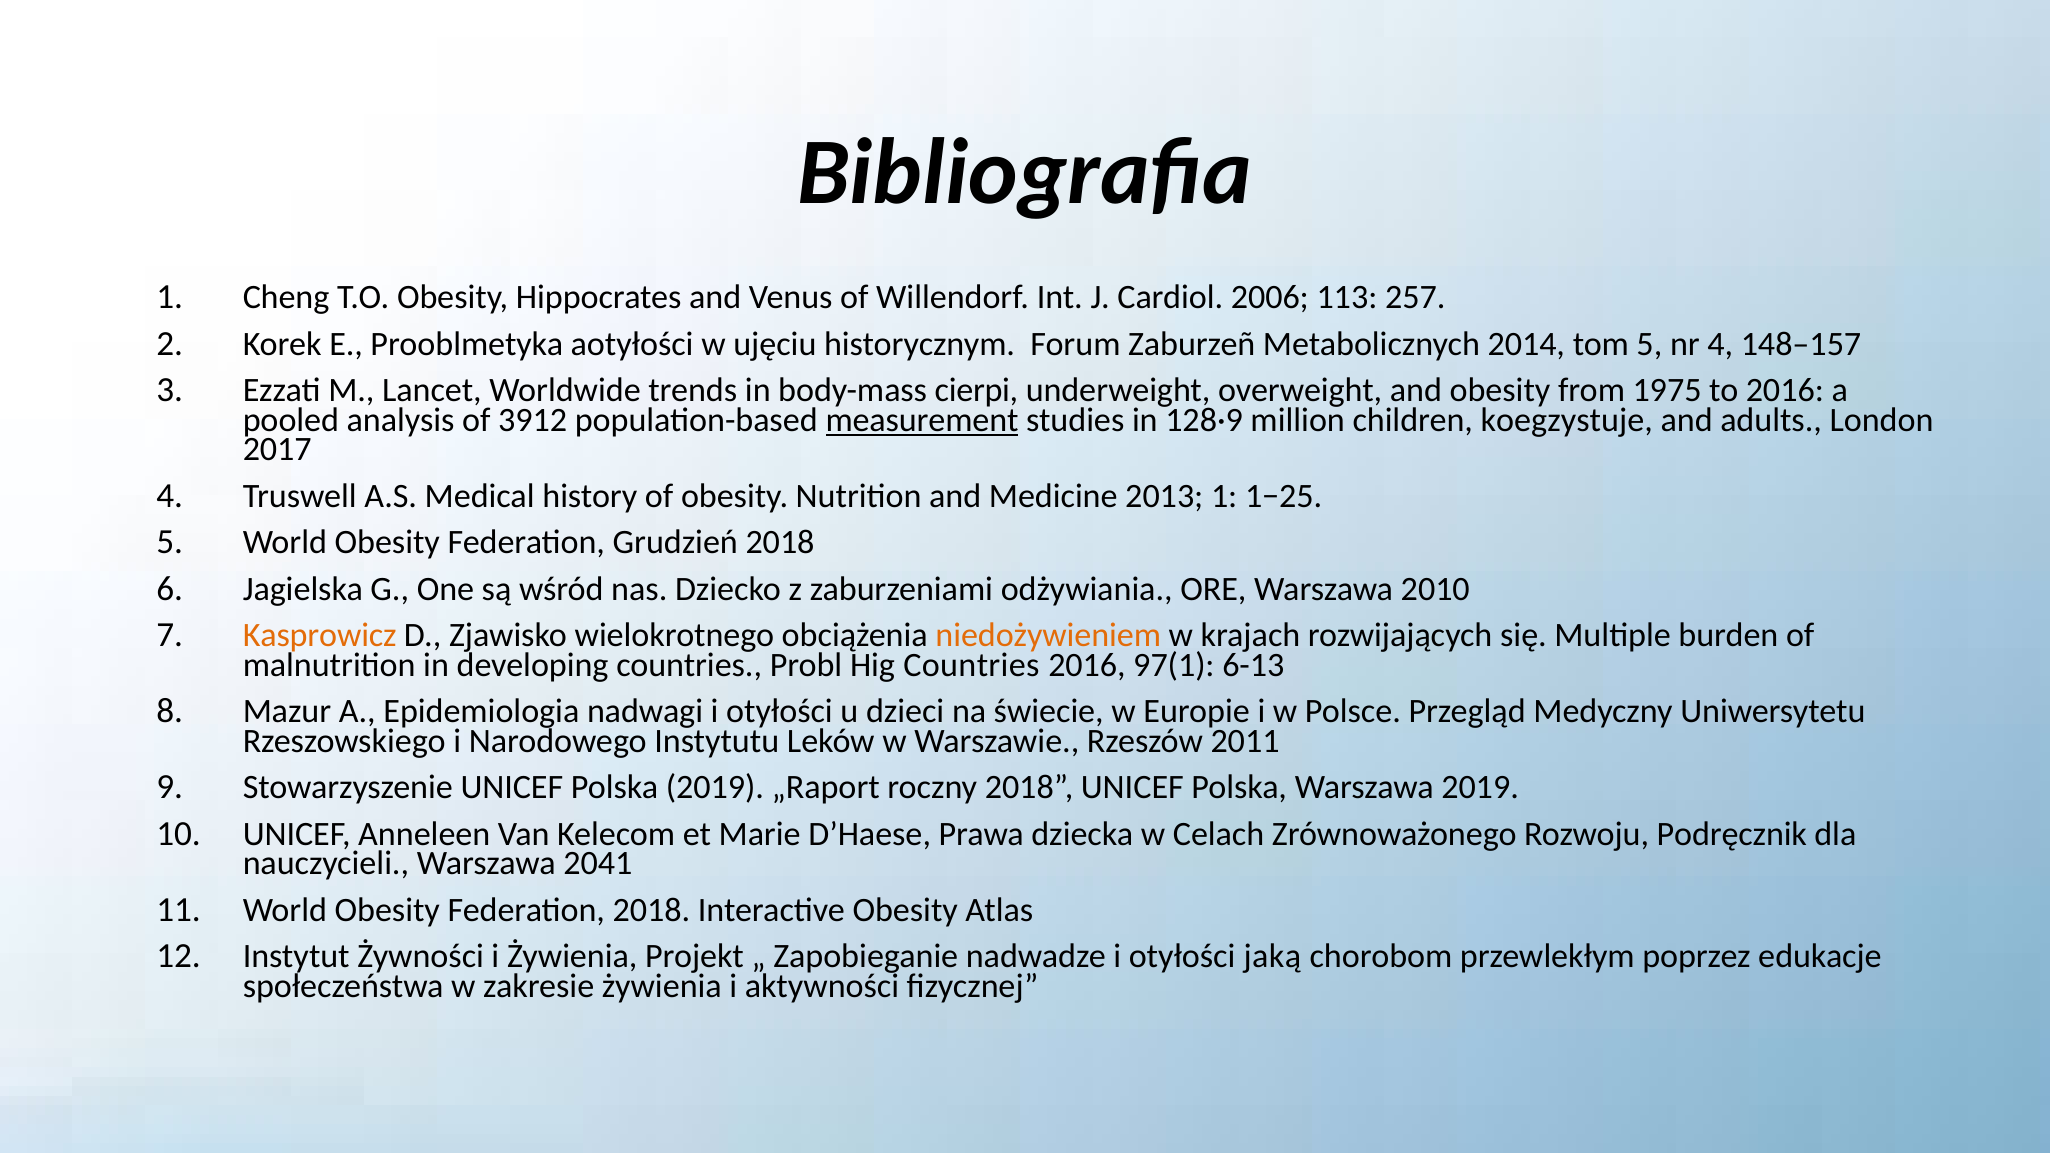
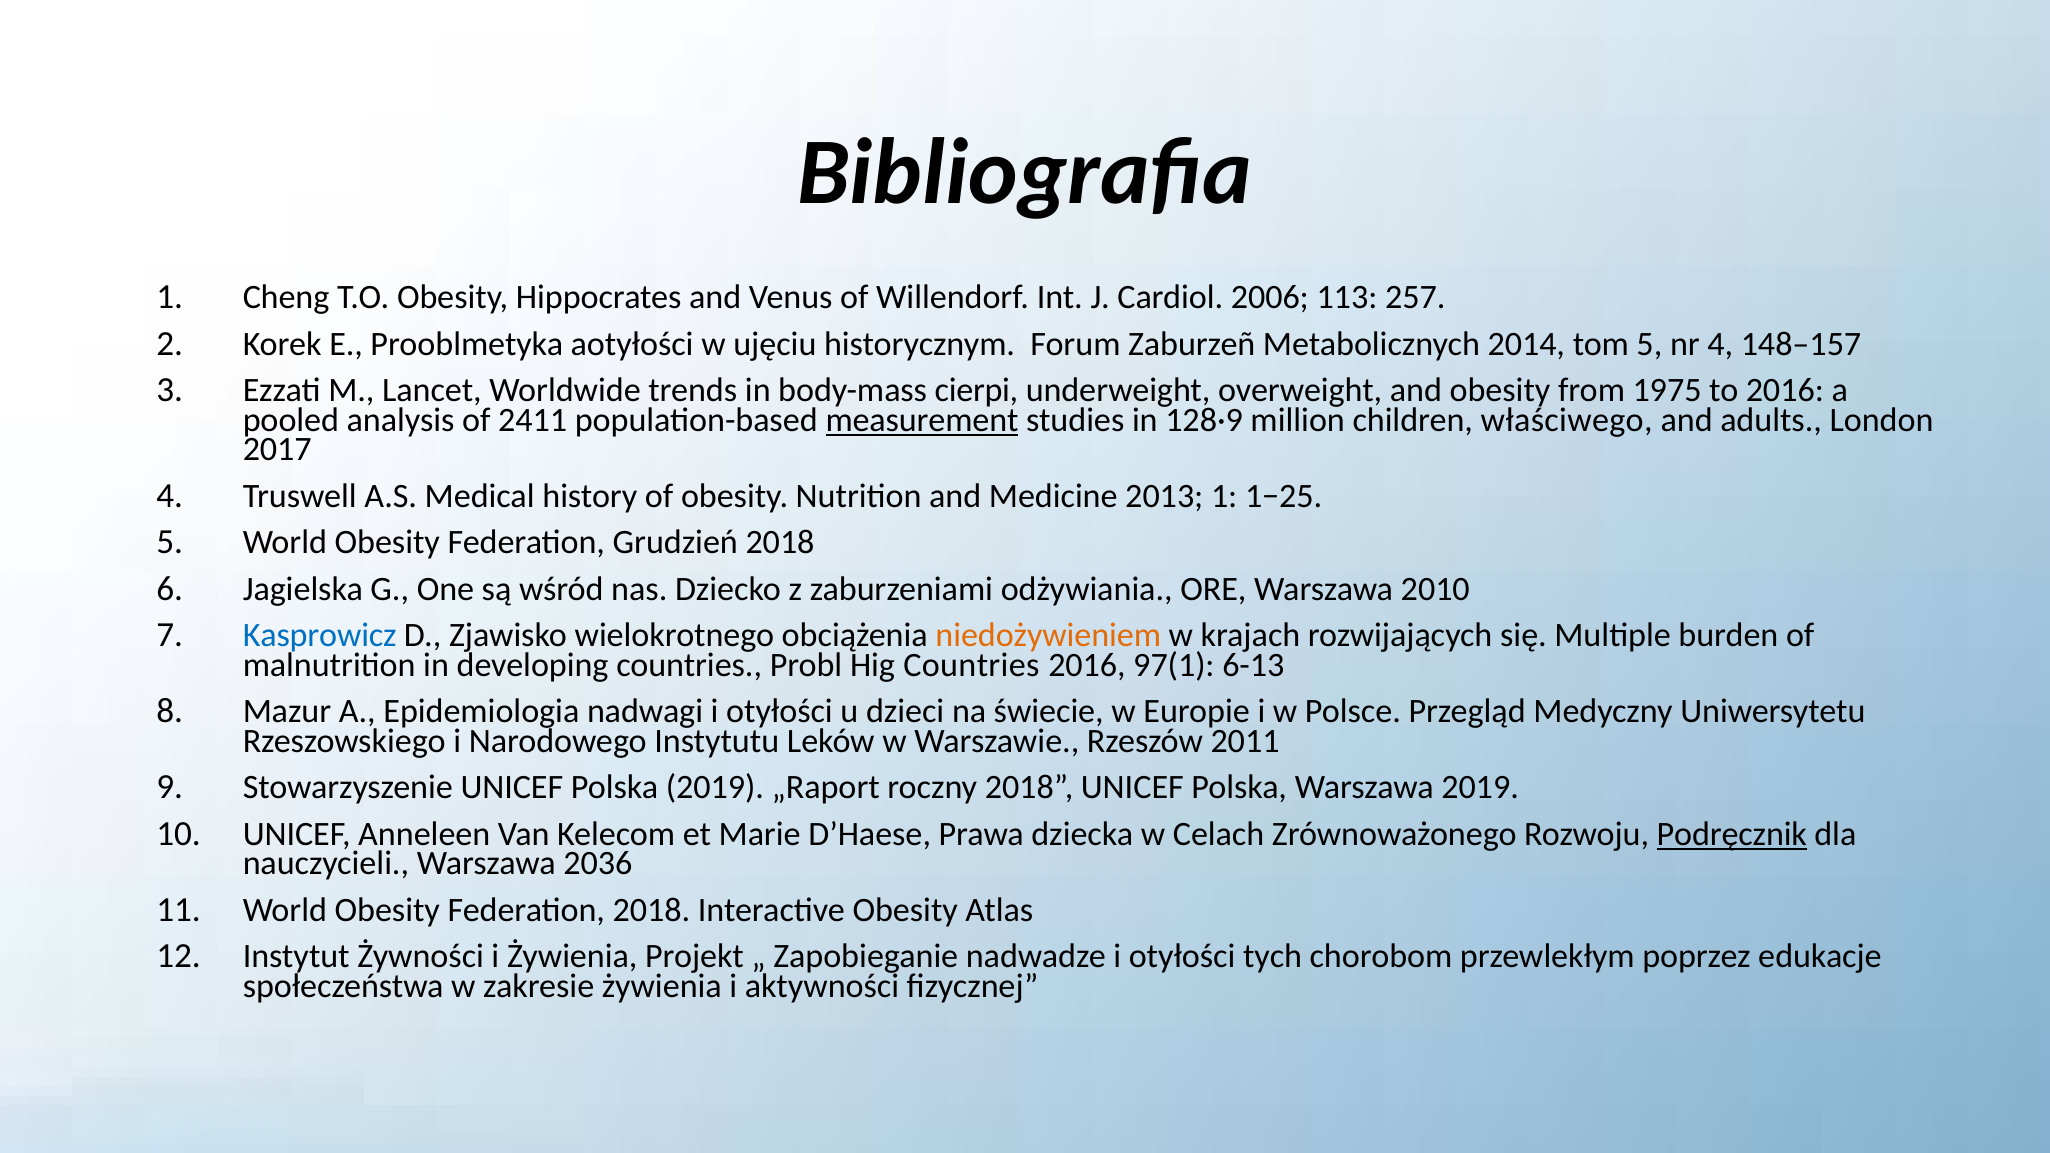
3912: 3912 -> 2411 (533, 420)
koegzystuje: koegzystuje -> właściwego (1567, 420)
Kasprowicz colour: orange -> blue (320, 636)
Podręcznik underline: none -> present (1732, 834)
2041: 2041 -> 2036 (598, 864)
jaką: jaką -> tych (1273, 957)
